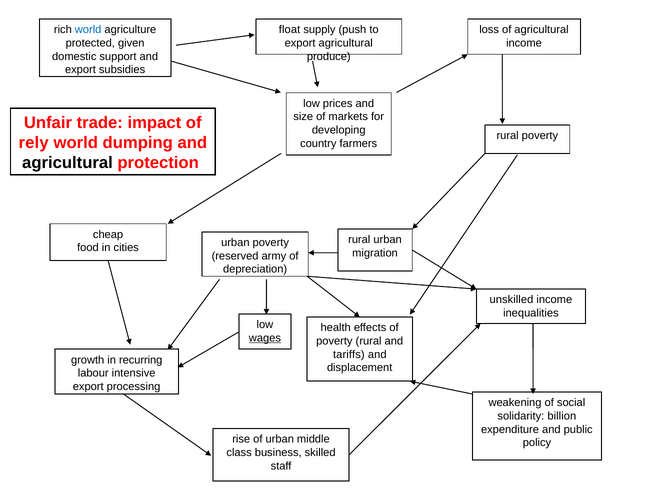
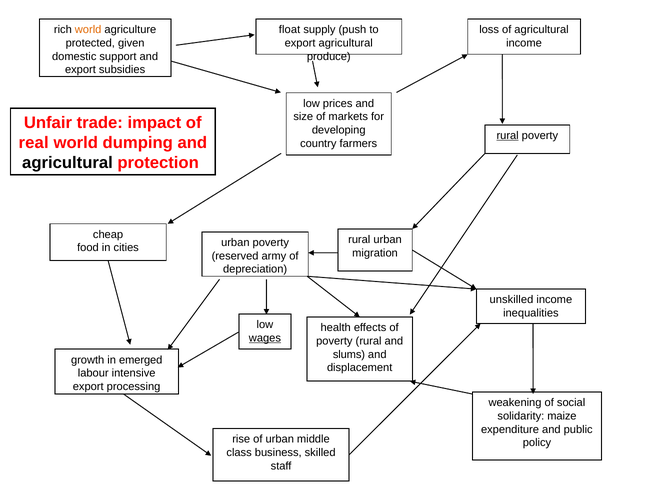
world colour: blue -> orange (88, 30)
rural underline: none -> present (508, 136)
rely: rely -> real (34, 143)
tariffs: tariffs -> slums (349, 355)
recurring: recurring -> emerged (141, 360)
billion: billion -> maize (562, 416)
